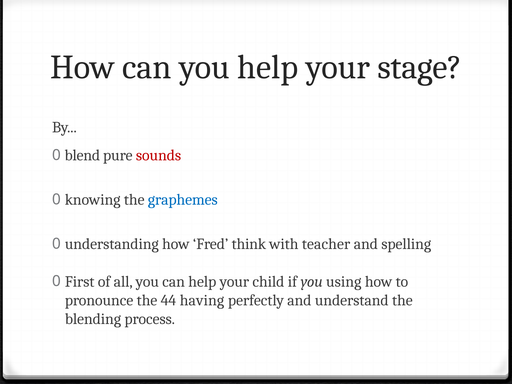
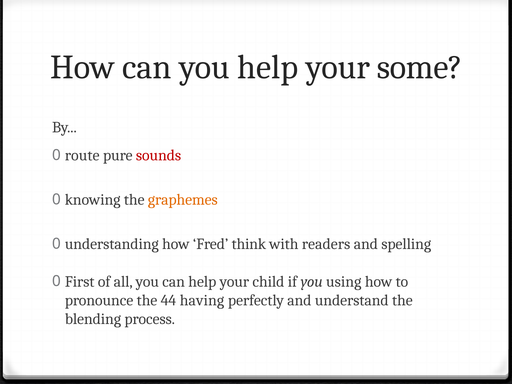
stage: stage -> some (420, 67)
blend: blend -> route (82, 155)
graphemes colour: blue -> orange (183, 200)
teacher: teacher -> readers (326, 244)
